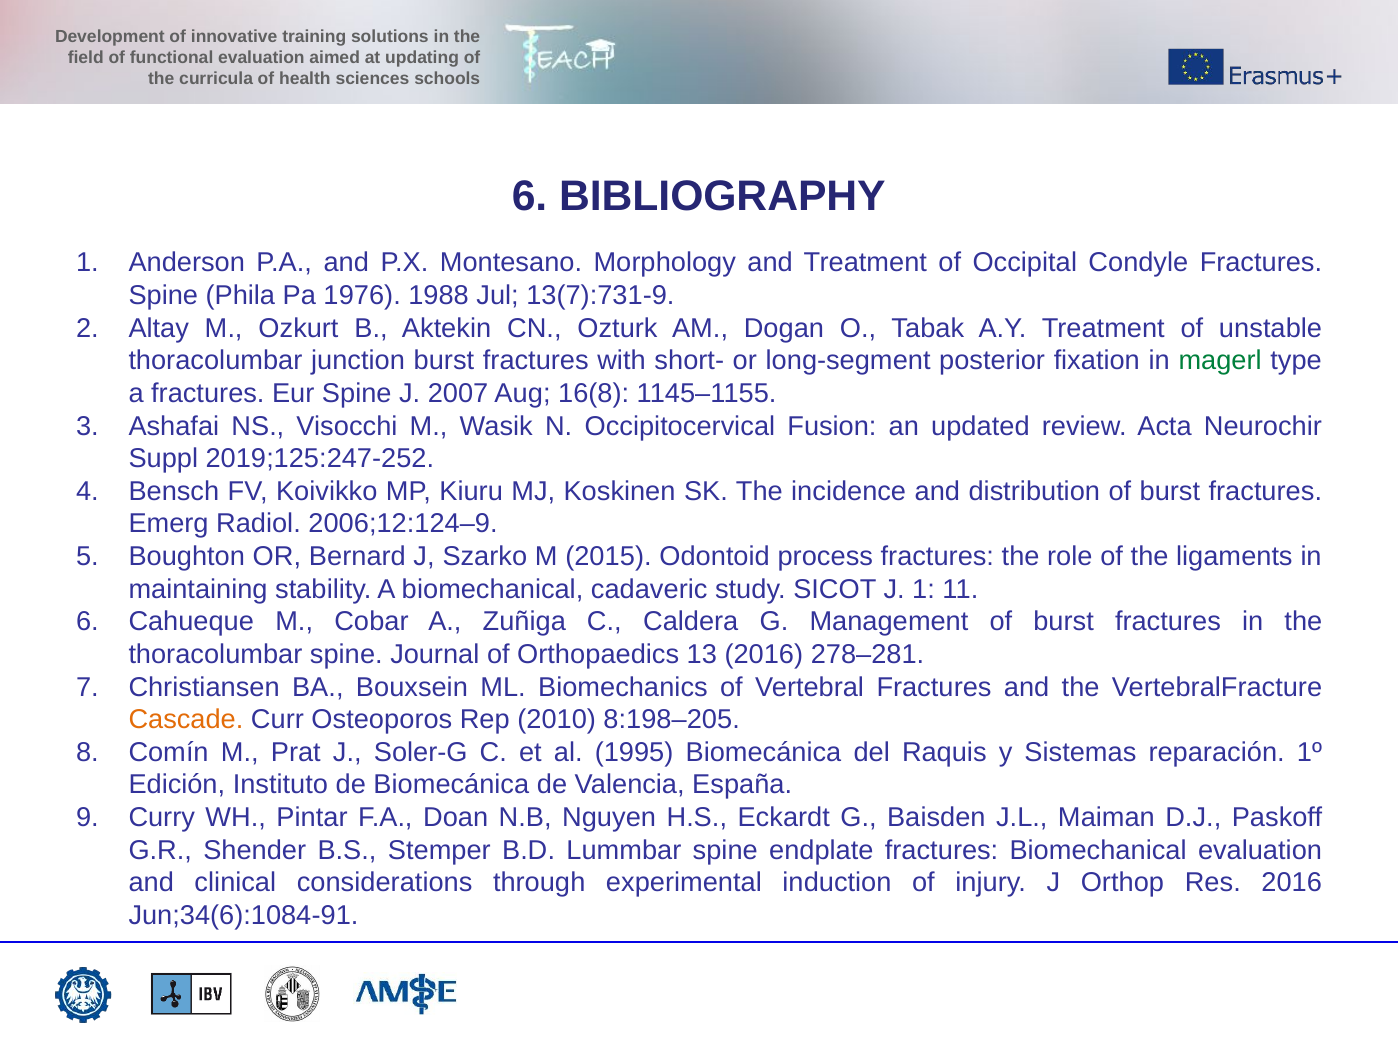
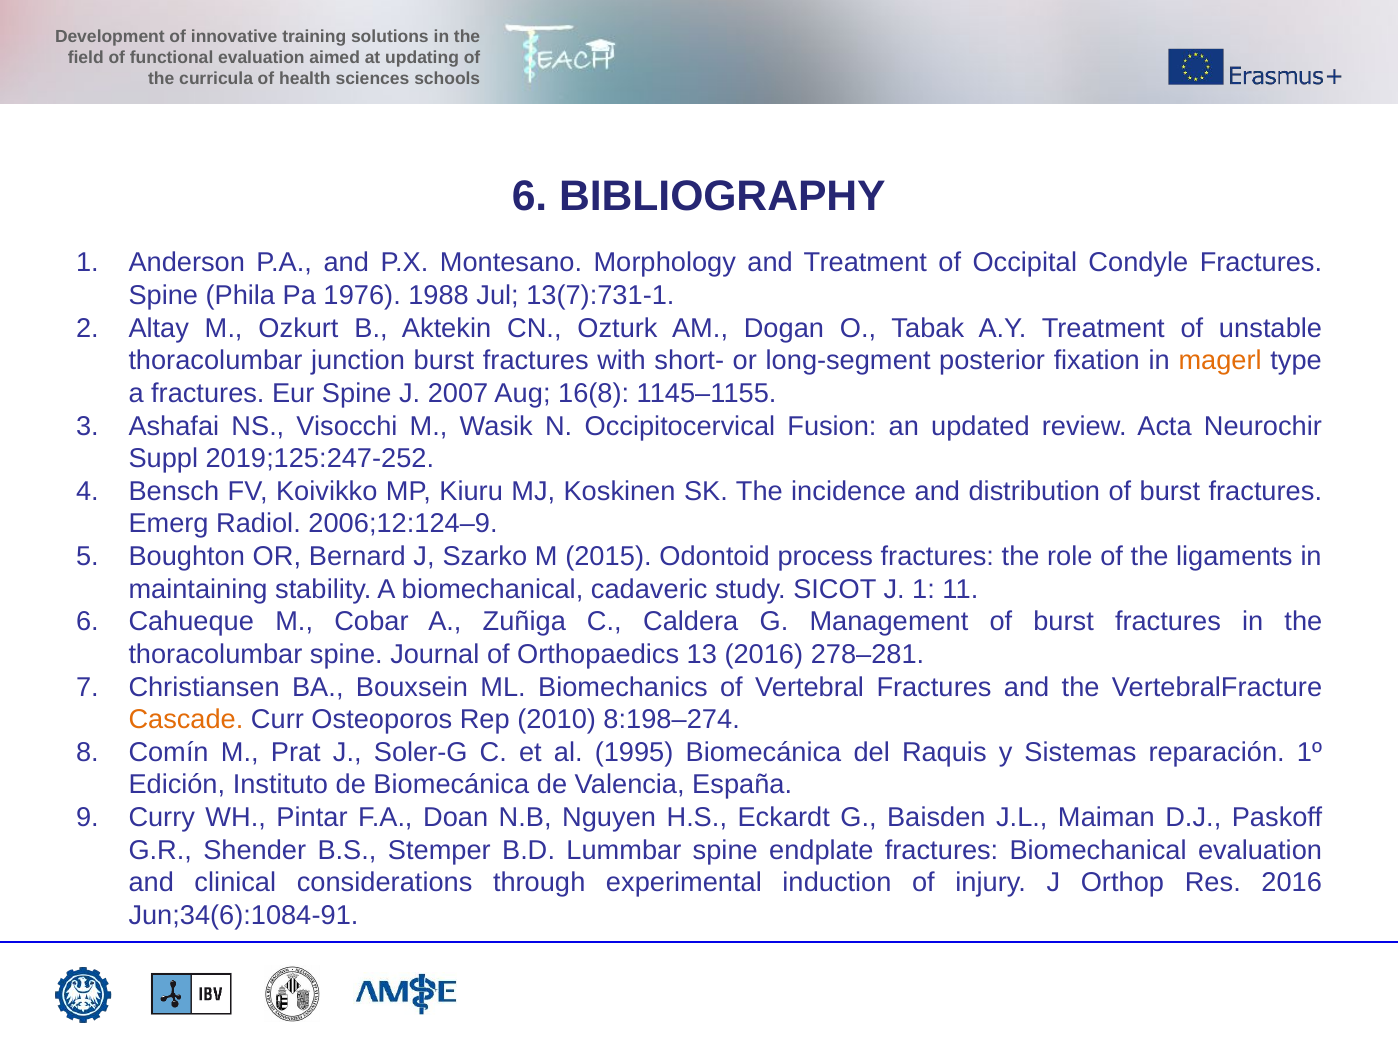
13(7):731-9: 13(7):731-9 -> 13(7):731-1 (600, 296)
magerl colour: green -> orange (1220, 361)
8:198–205: 8:198–205 -> 8:198–274 (672, 720)
